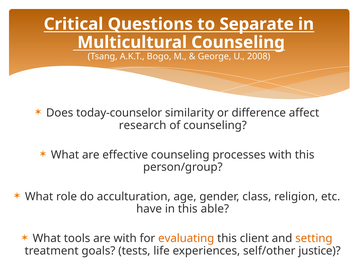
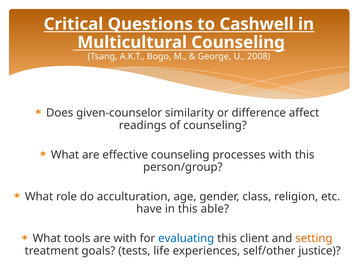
Separate: Separate -> Cashwell (257, 24)
today-counselor: today-counselor -> given-counselor (119, 113)
research: research -> readings (143, 125)
evaluating colour: orange -> blue (186, 238)
